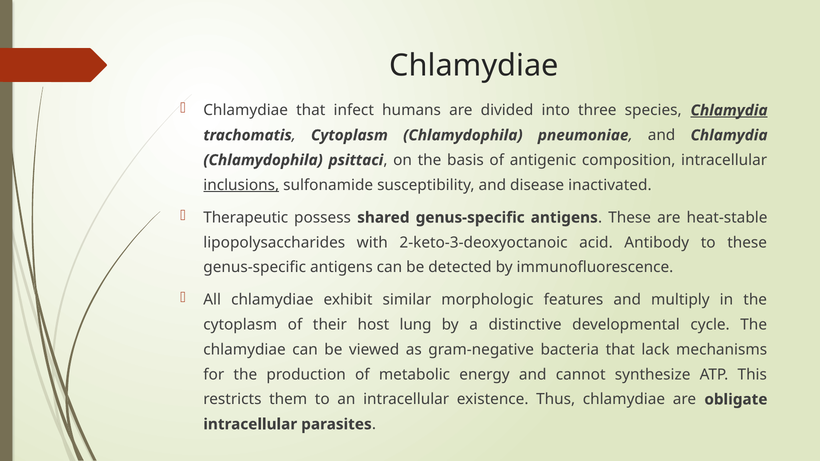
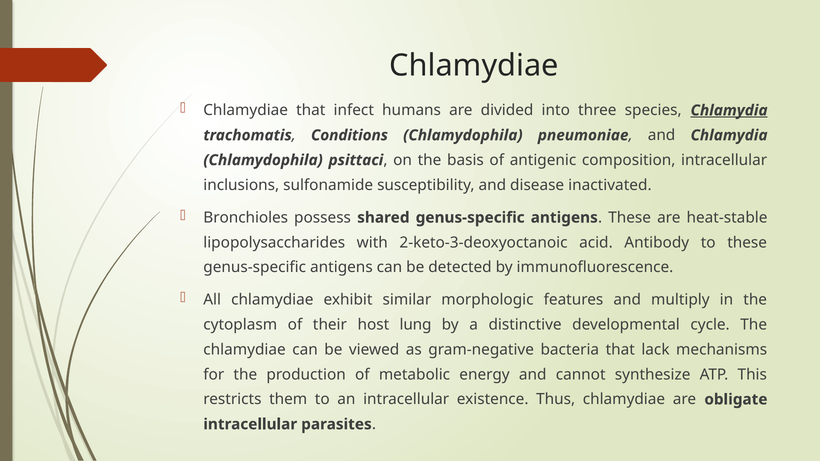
Cytoplasm: Cytoplasm -> Conditions (349, 135)
inclusions underline: present -> none (241, 185)
Therapeutic: Therapeutic -> Bronchioles (246, 218)
